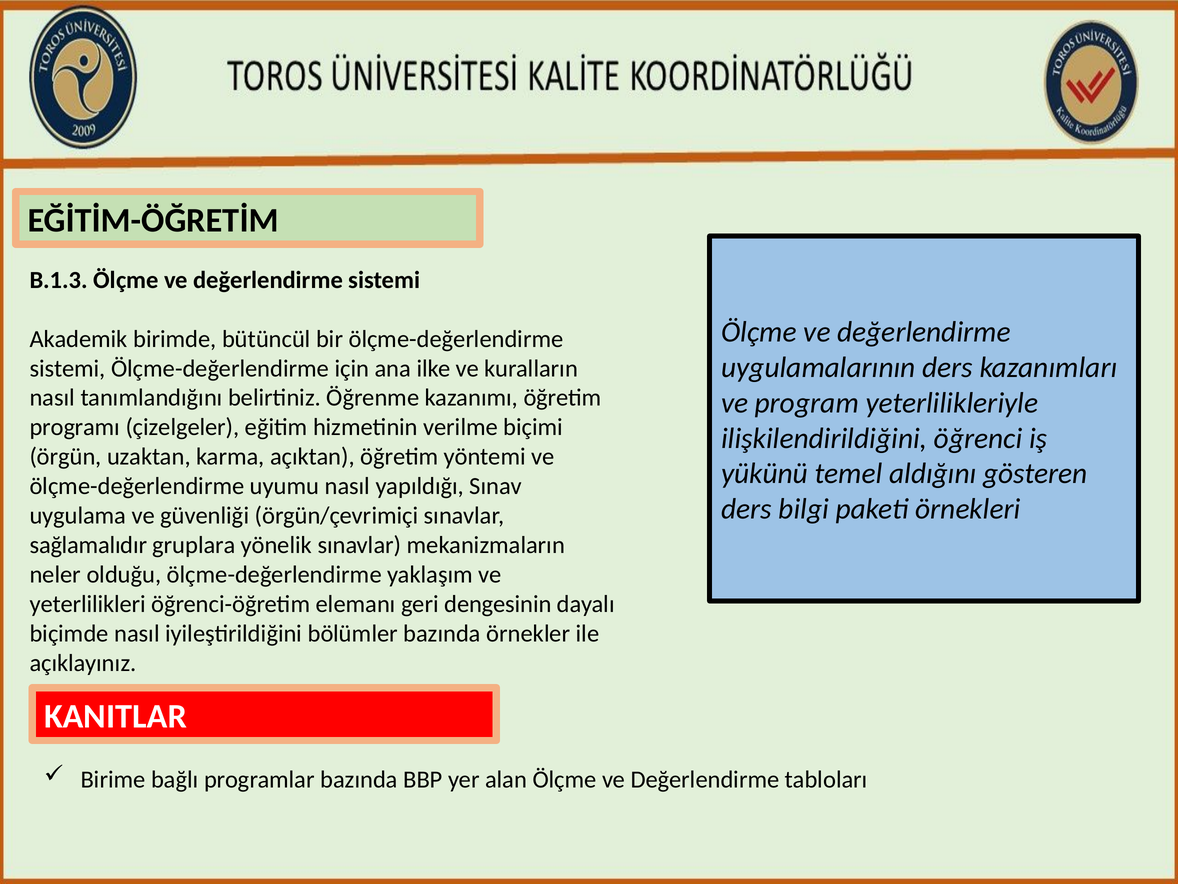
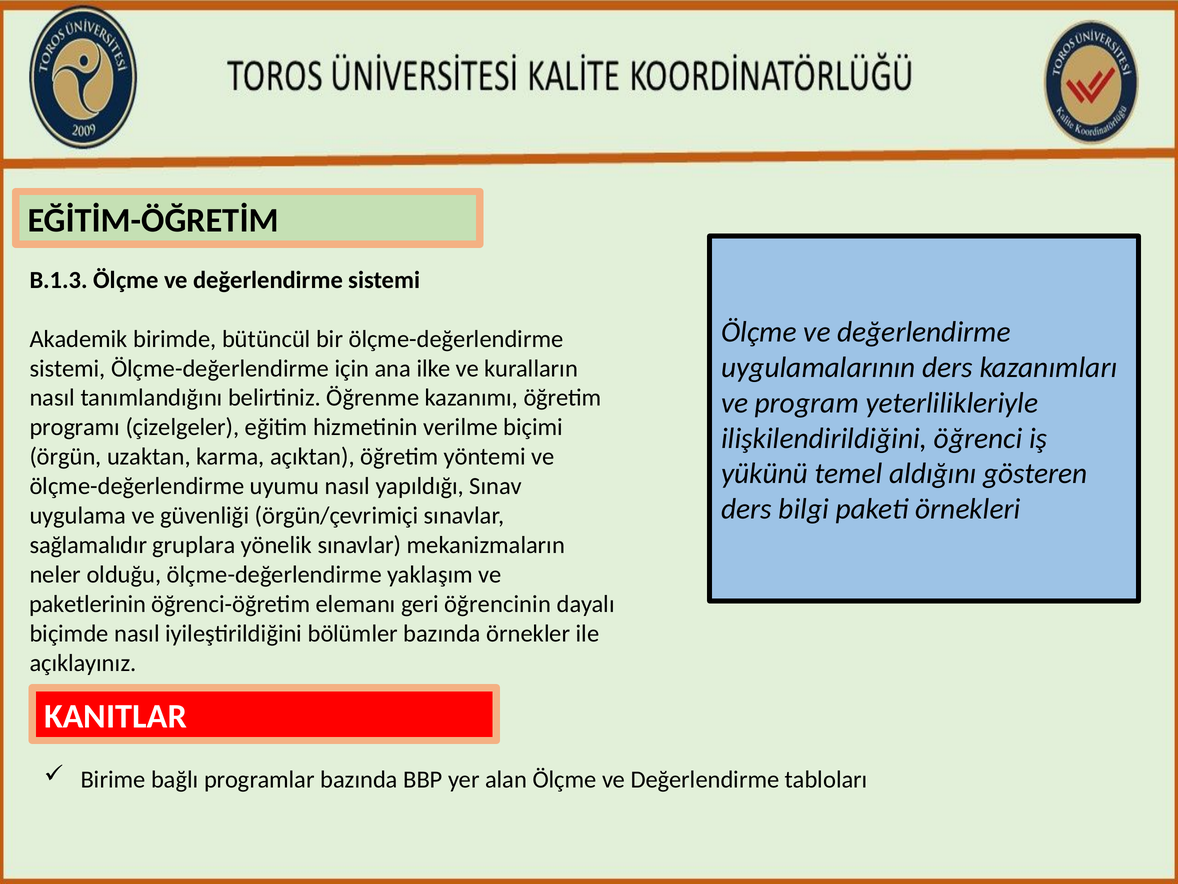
yeterlilikleri: yeterlilikleri -> paketlerinin (88, 604)
dengesinin: dengesinin -> öğrencinin (498, 604)
